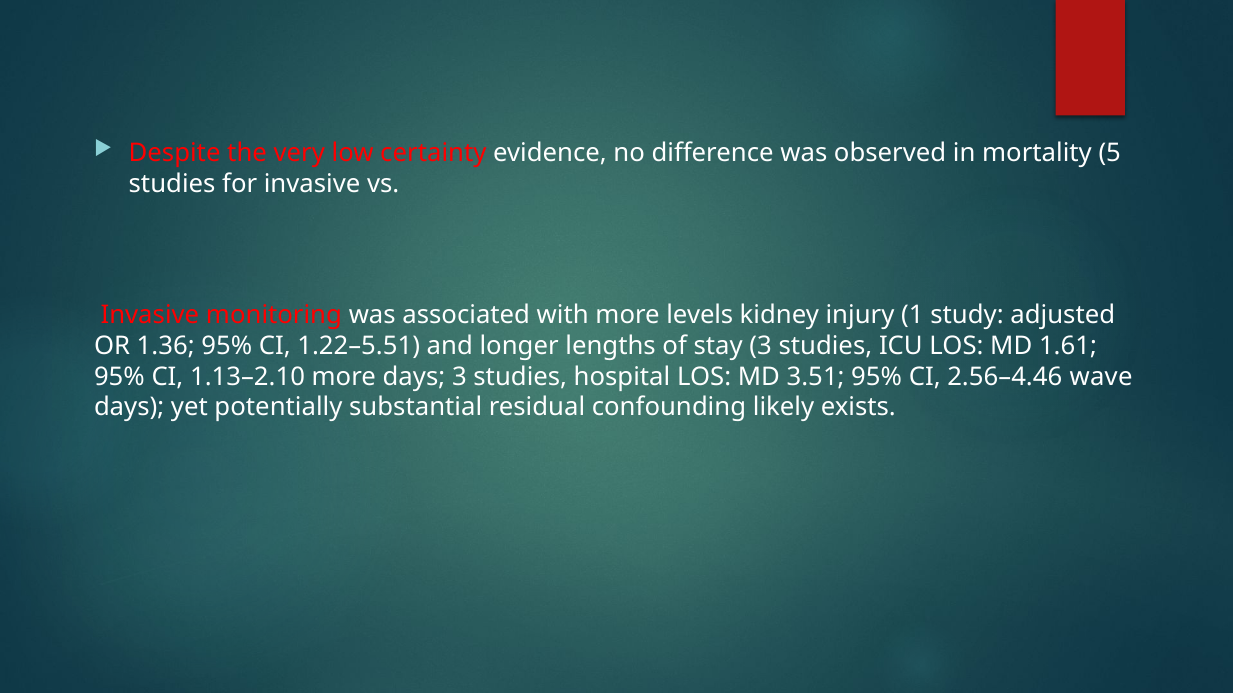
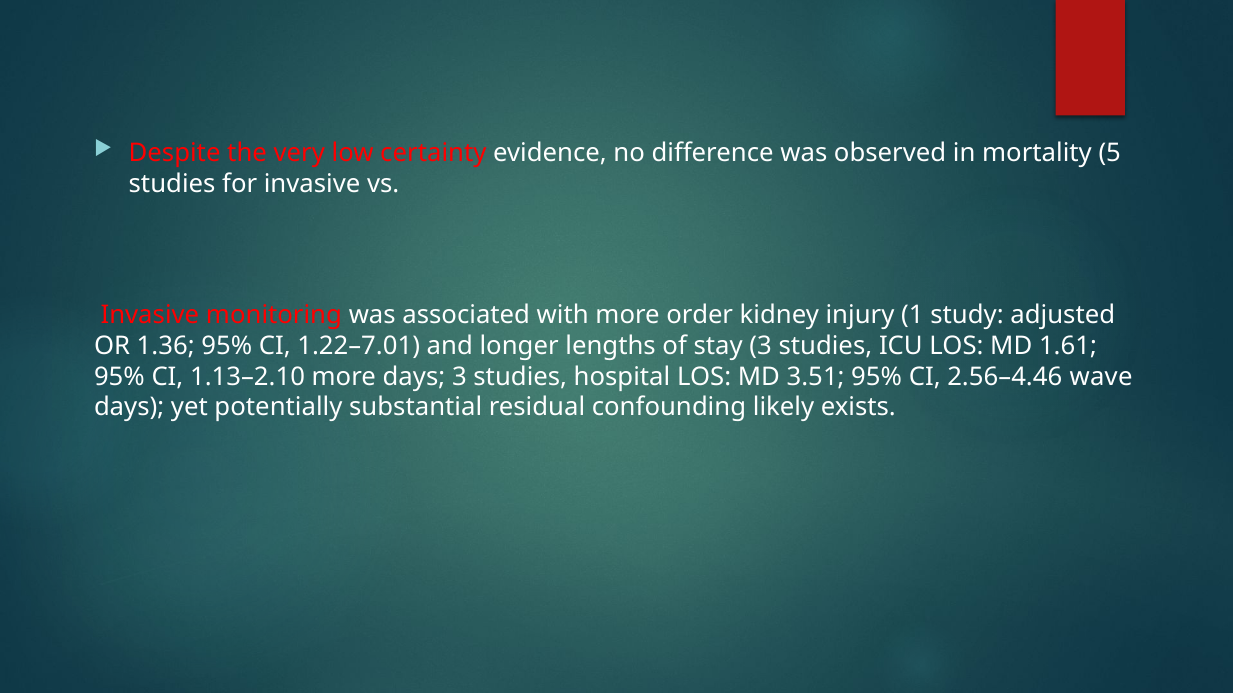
levels: levels -> order (700, 315)
1.22–5.51: 1.22–5.51 -> 1.22–7.01 (359, 346)
